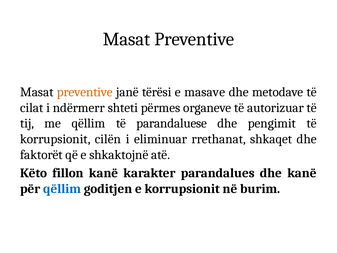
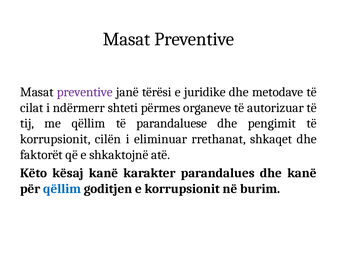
preventive colour: orange -> purple (85, 92)
masave: masave -> juridike (205, 92)
fillon: fillon -> kësaj (68, 173)
